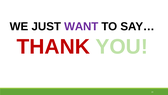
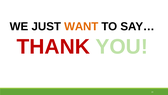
WANT colour: purple -> orange (81, 26)
